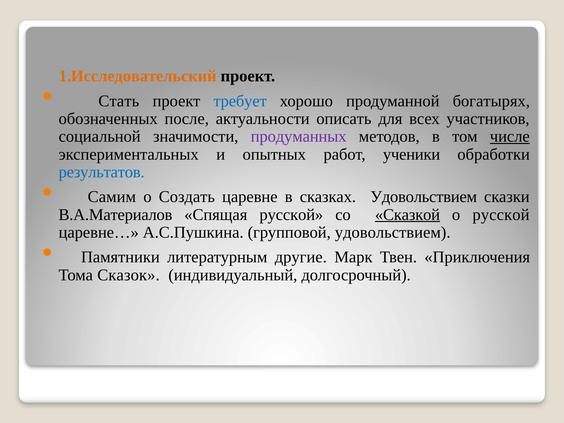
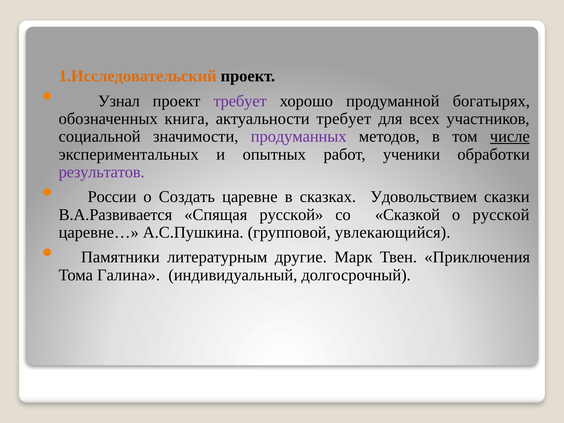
Стать: Стать -> Узнал (119, 101)
требует colour: blue -> purple (240, 101)
после: после -> книга (187, 119)
актуальности описать: описать -> требует (344, 119)
результатов colour: blue -> purple (102, 172)
Самим: Самим -> России (112, 197)
В.А.Материалов: В.А.Материалов -> В.А.Развивается (115, 215)
Сказкой underline: present -> none (407, 215)
групповой удовольствием: удовольствием -> увлекающийся (393, 232)
Сказок: Сказок -> Галина (129, 275)
